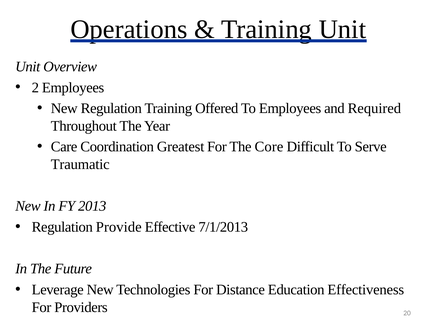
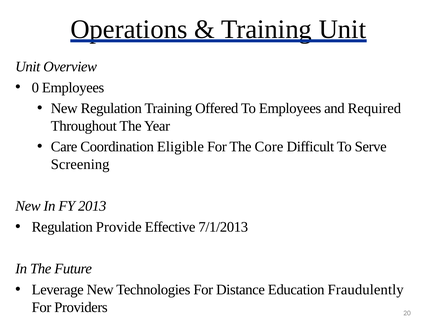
2: 2 -> 0 (35, 87)
Greatest: Greatest -> Eligible (180, 147)
Traumatic: Traumatic -> Screening (80, 164)
Effectiveness: Effectiveness -> Fraudulently (366, 290)
